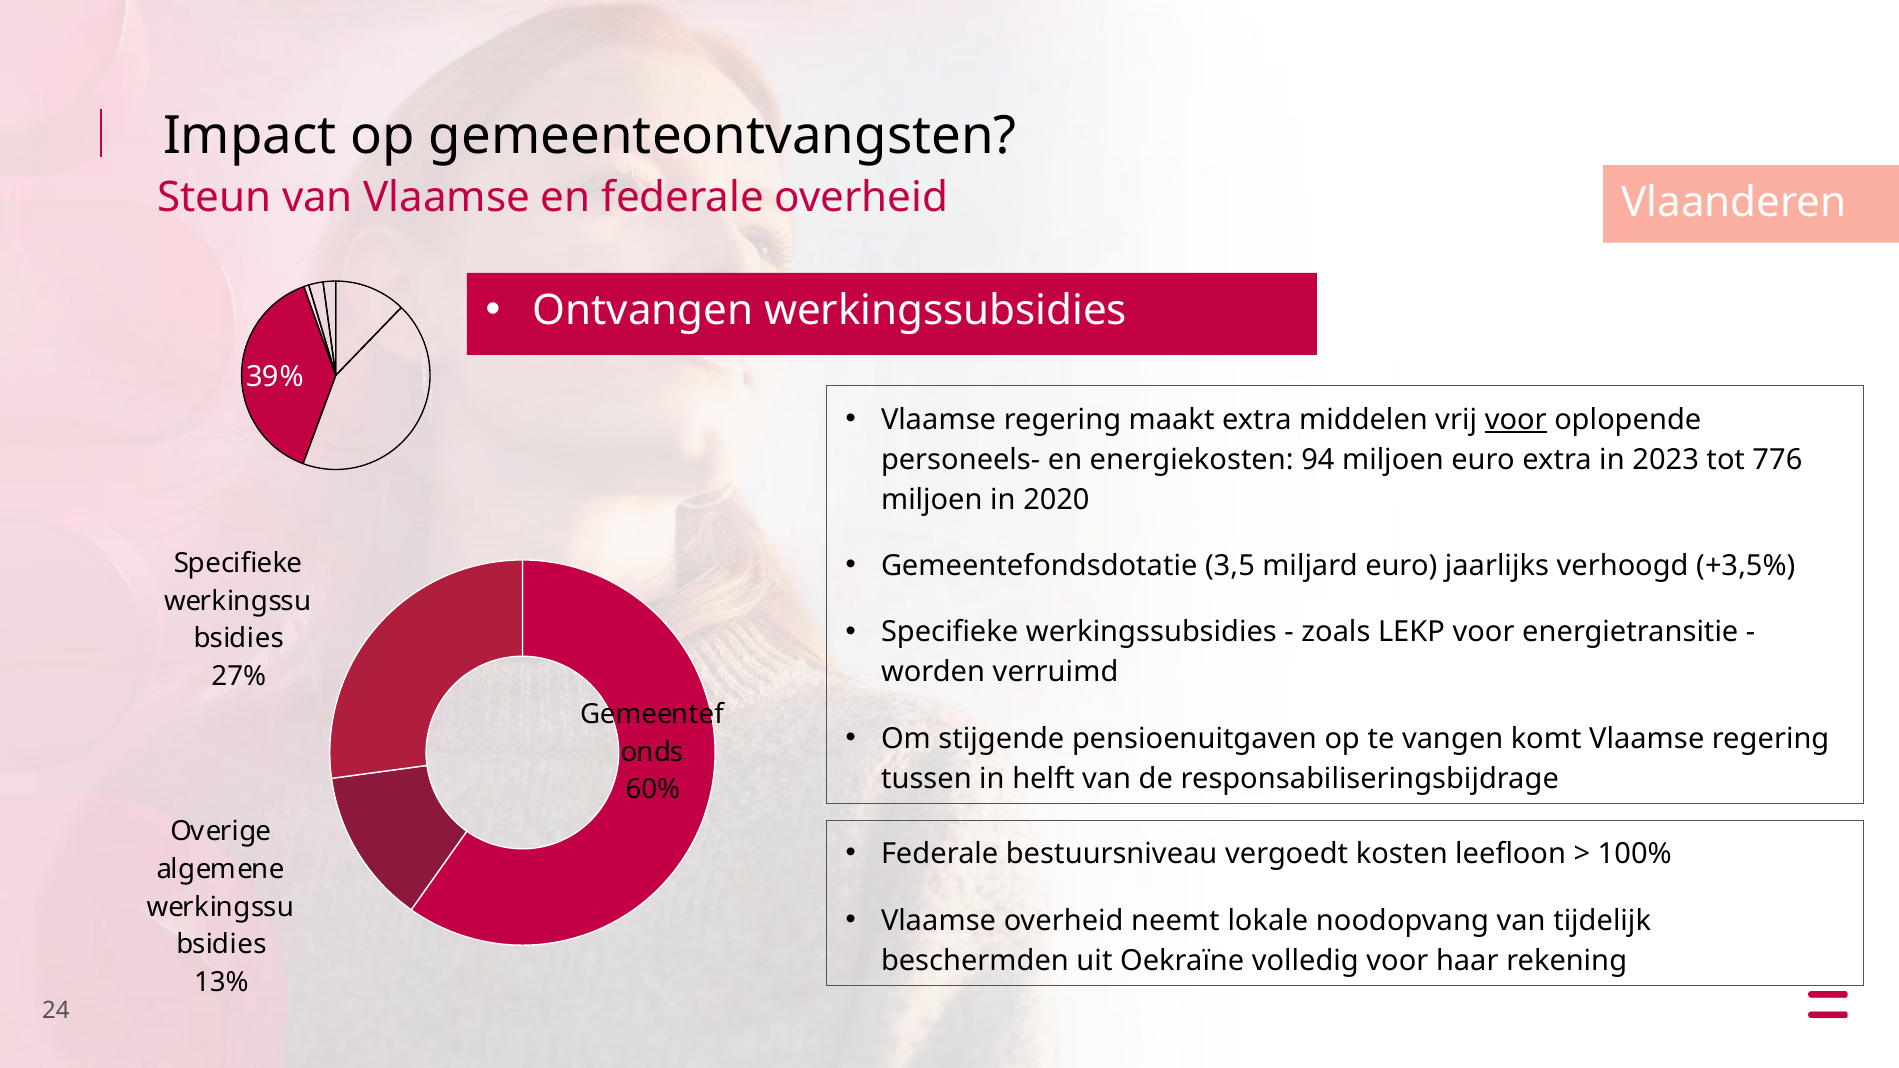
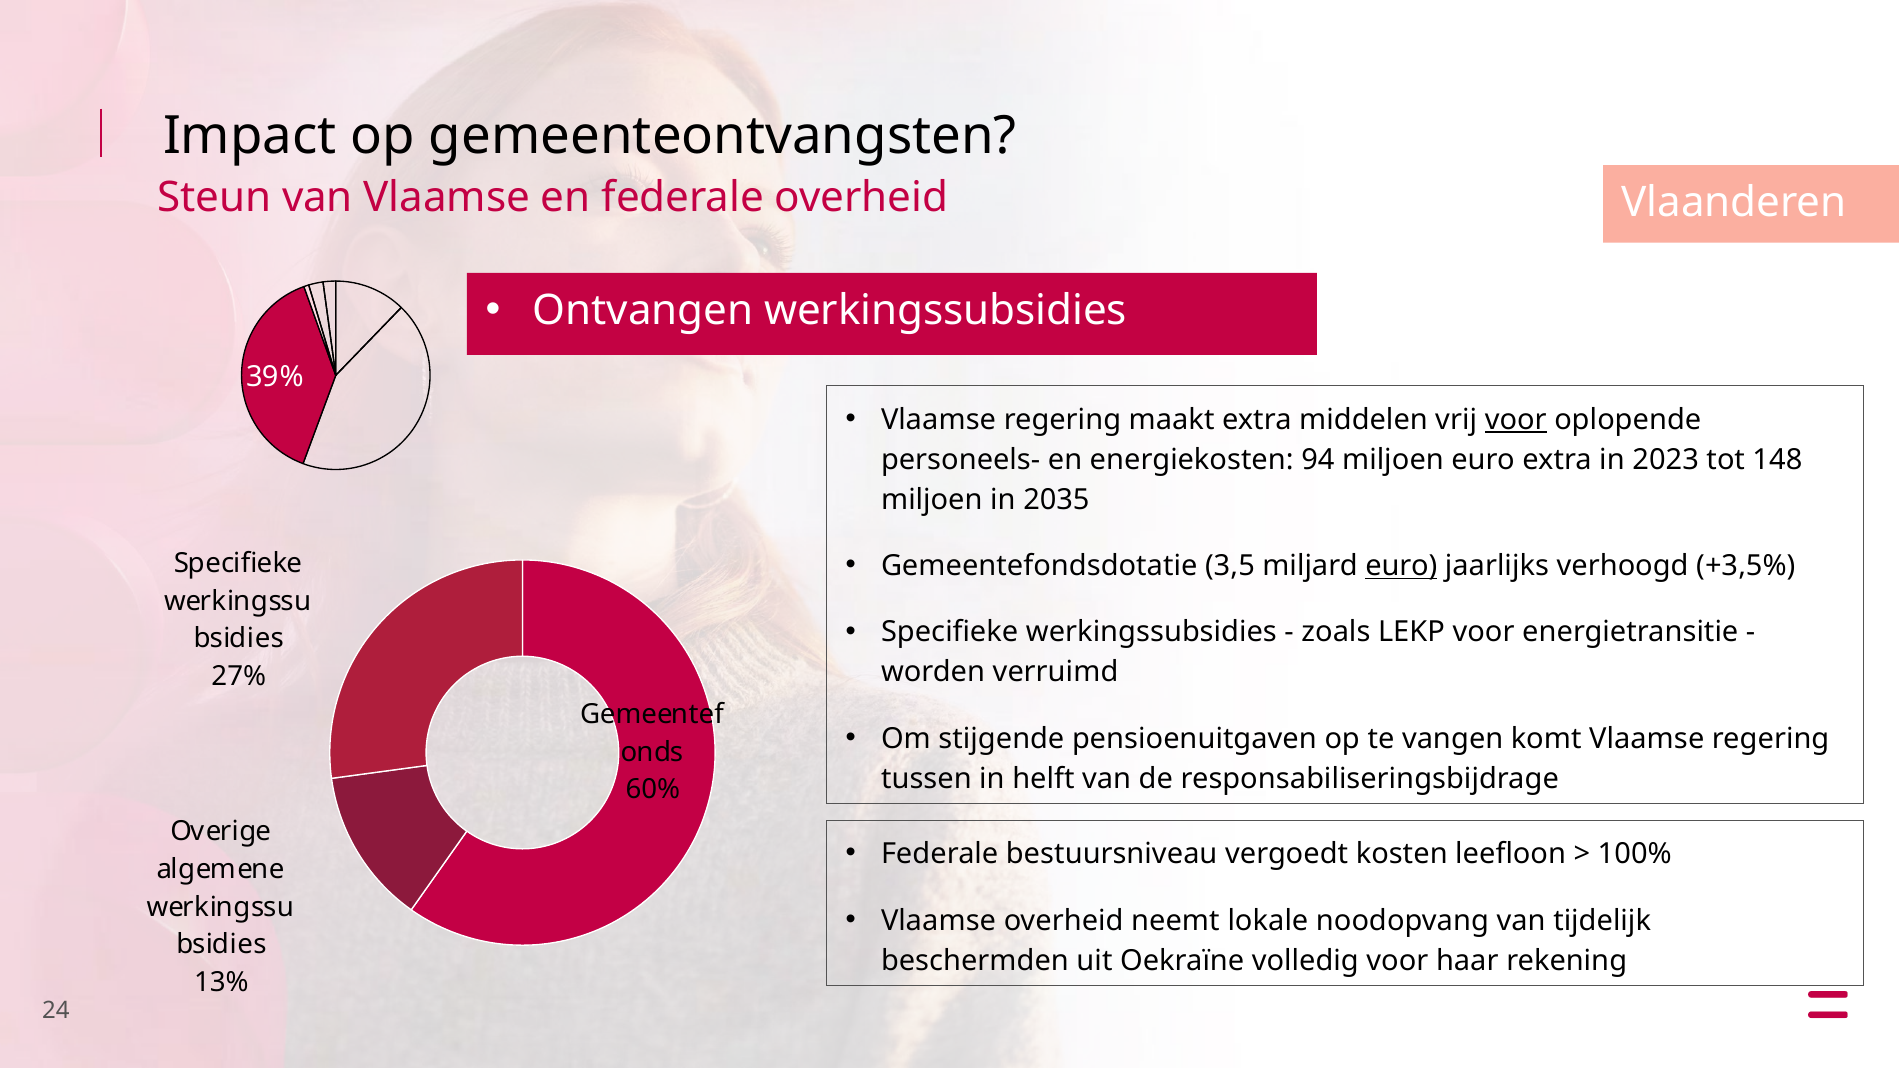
776: 776 -> 148 (1777, 460)
2020: 2020 -> 2035 (1056, 500)
euro underline: none -> present (1401, 566)
